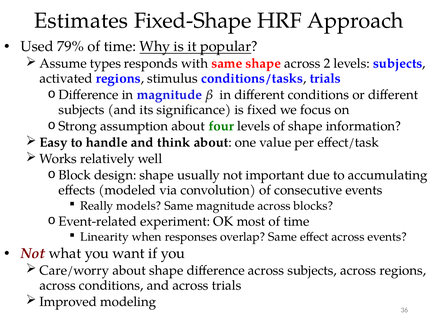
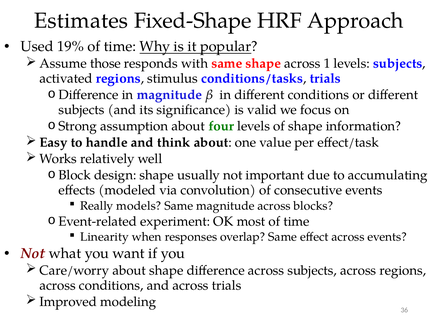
79%: 79% -> 19% (71, 47)
types: types -> those (106, 64)
2: 2 -> 1 (327, 64)
fixed: fixed -> valid (262, 110)
